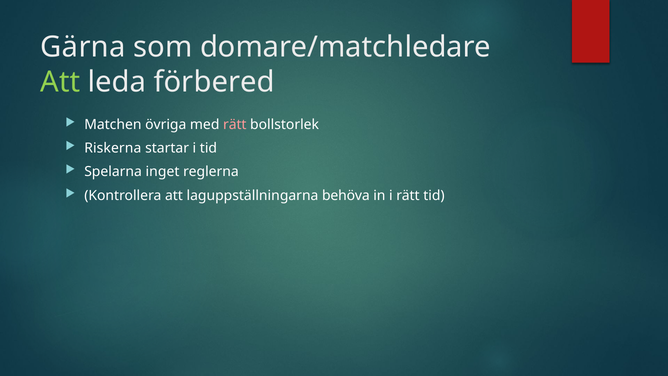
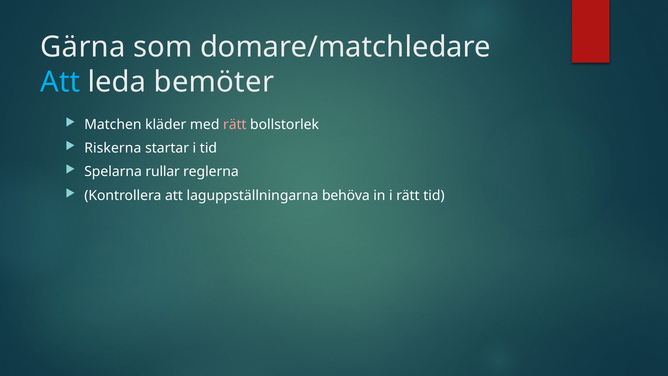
Att colour: light green -> light blue (60, 82)
förbered: förbered -> bemöter (214, 82)
övriga: övriga -> kläder (166, 124)
inget: inget -> rullar (163, 172)
